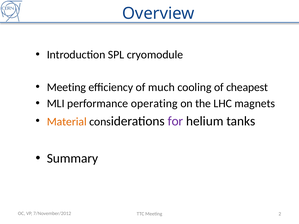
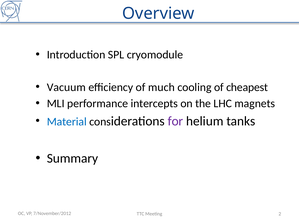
Meeting: Meeting -> Vacuum (66, 87)
operating: operating -> intercepts (154, 104)
Material colour: orange -> blue (67, 122)
